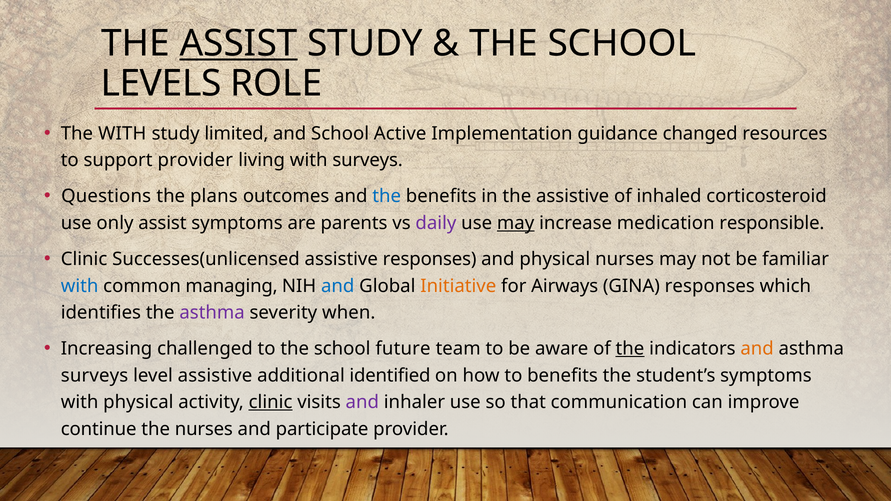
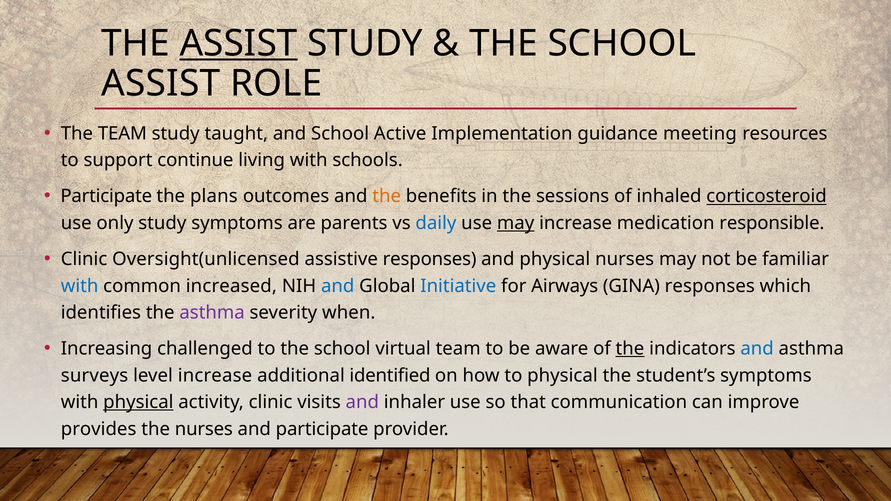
LEVELS: LEVELS -> ASSIST (161, 84)
The WITH: WITH -> TEAM (122, 134)
limited: limited -> taught (236, 134)
changed: changed -> meeting (700, 134)
support provider: provider -> continue (195, 160)
with surveys: surveys -> schools (368, 160)
Questions: Questions -> Participate (106, 196)
the colour: blue -> orange (387, 196)
the assistive: assistive -> sessions (573, 196)
corticosteroid underline: none -> present (767, 196)
only assist: assist -> study (162, 223)
daily colour: purple -> blue (436, 223)
Successes(unlicensed: Successes(unlicensed -> Oversight(unlicensed (206, 259)
managing: managing -> increased (231, 286)
Initiative colour: orange -> blue (458, 286)
future: future -> virtual (403, 349)
and colour: orange -> blue (757, 349)
level assistive: assistive -> increase (215, 376)
to benefits: benefits -> physical (562, 376)
physical underline: none -> present (138, 402)
clinic underline: present -> none (271, 402)
continue: continue -> provides (99, 429)
